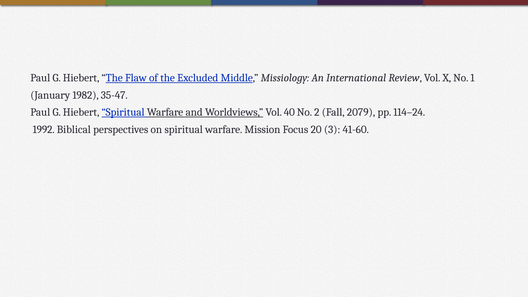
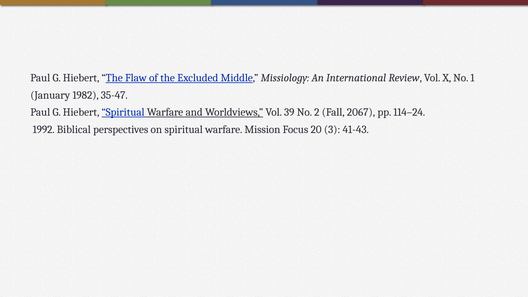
40: 40 -> 39 (289, 112)
2079: 2079 -> 2067 (361, 112)
41-60: 41-60 -> 41-43 (356, 129)
